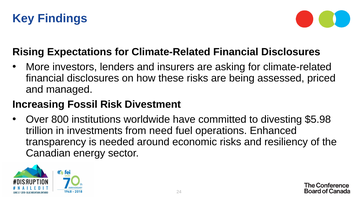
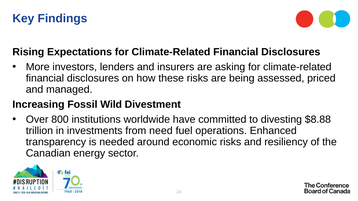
Risk: Risk -> Wild (111, 105)
$5.98: $5.98 -> $8.88 (318, 120)
